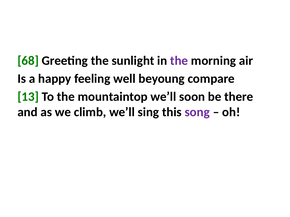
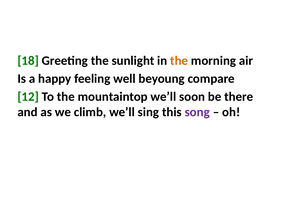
68: 68 -> 18 (28, 61)
the colour: purple -> orange (179, 61)
13: 13 -> 12 (28, 97)
